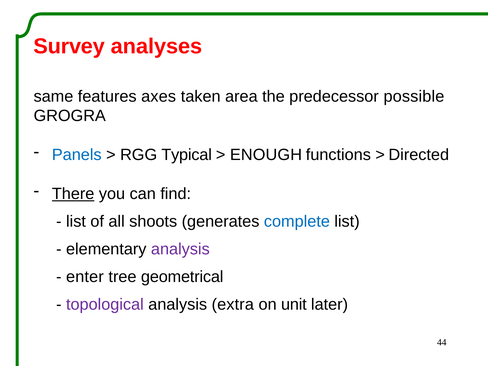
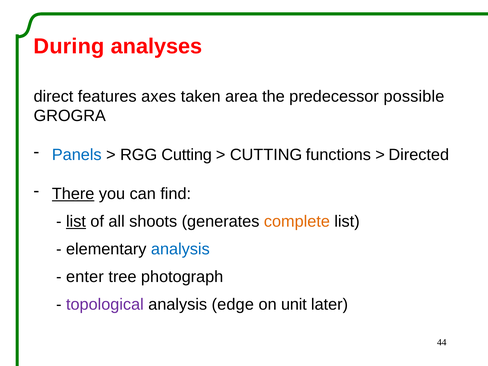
Survey: Survey -> During (69, 46)
same: same -> direct (53, 96)
RGG Typical: Typical -> Cutting (187, 155)
ENOUGH: ENOUGH -> CUTTING (266, 155)
list underline: none -> present (76, 222)
complete colour: blue -> orange (297, 222)
analysis colour: purple -> blue (180, 249)
geometrical: geometrical -> photograph (182, 277)
extra: extra -> edge (233, 305)
